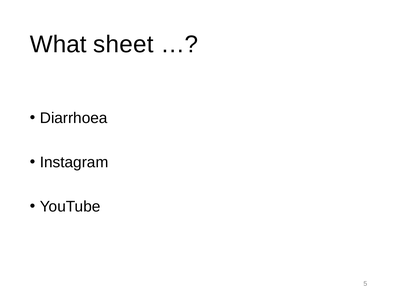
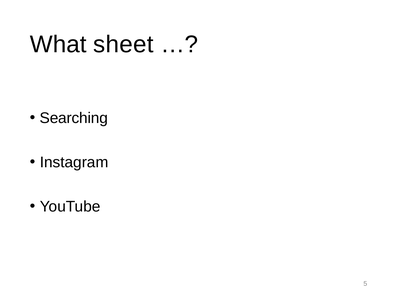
Diarrhoea: Diarrhoea -> Searching (74, 118)
